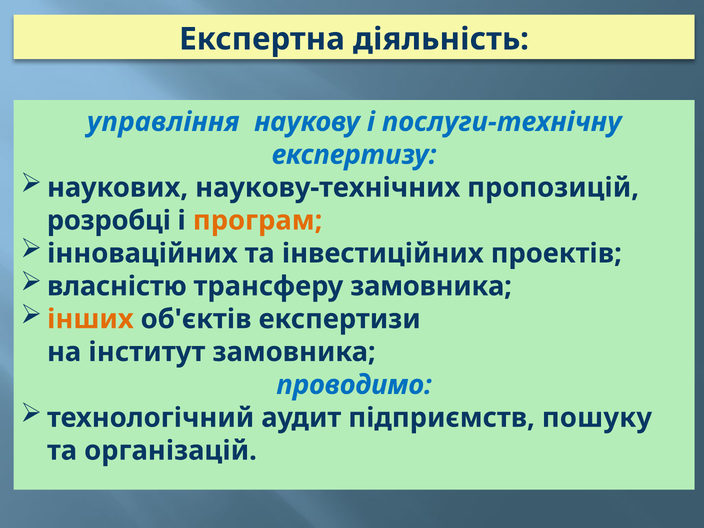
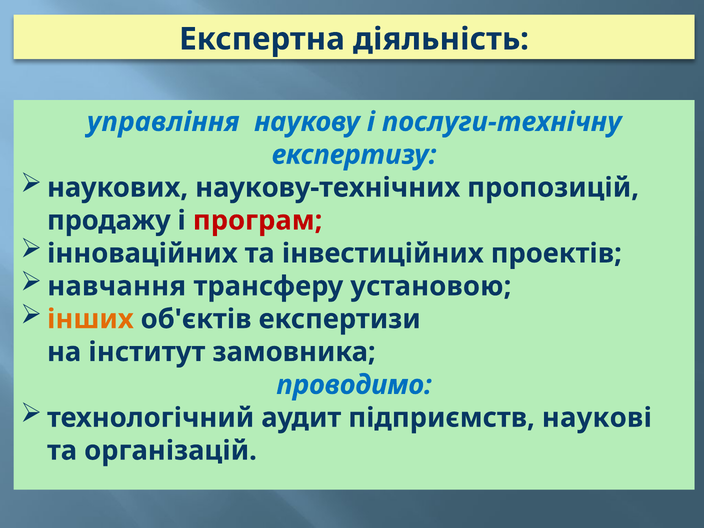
розробці: розробці -> продажу (109, 221)
програм colour: orange -> red (258, 221)
власністю: власністю -> навчання (117, 286)
трансферу замовника: замовника -> установою (431, 286)
пошуку: пошуку -> наукові (597, 418)
